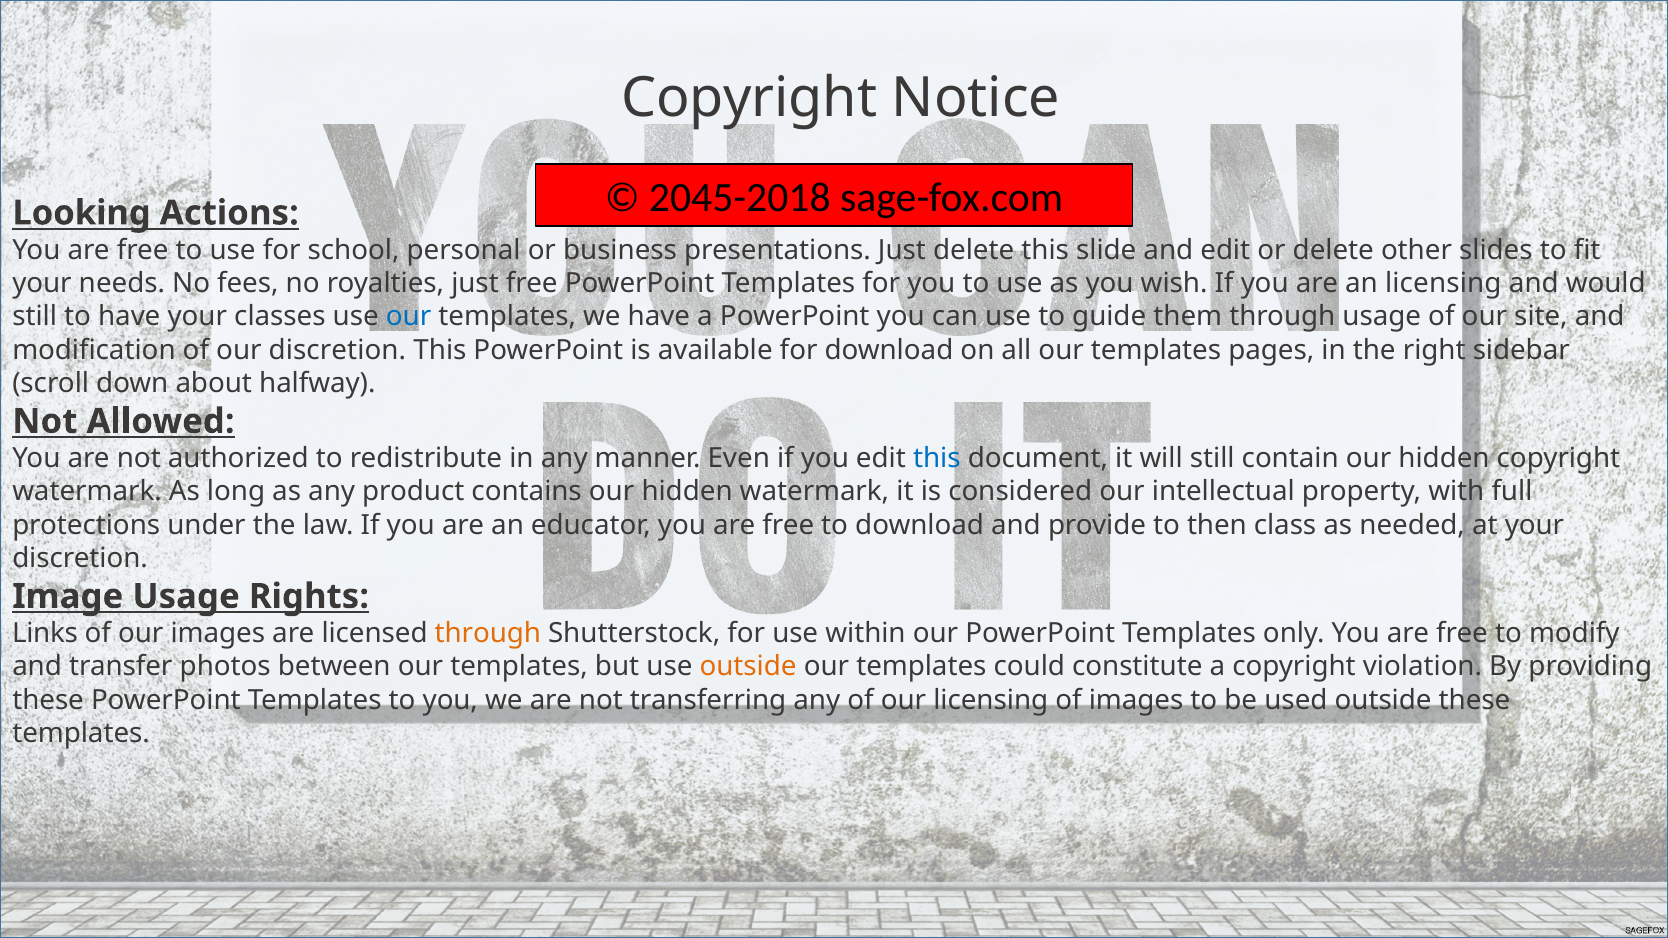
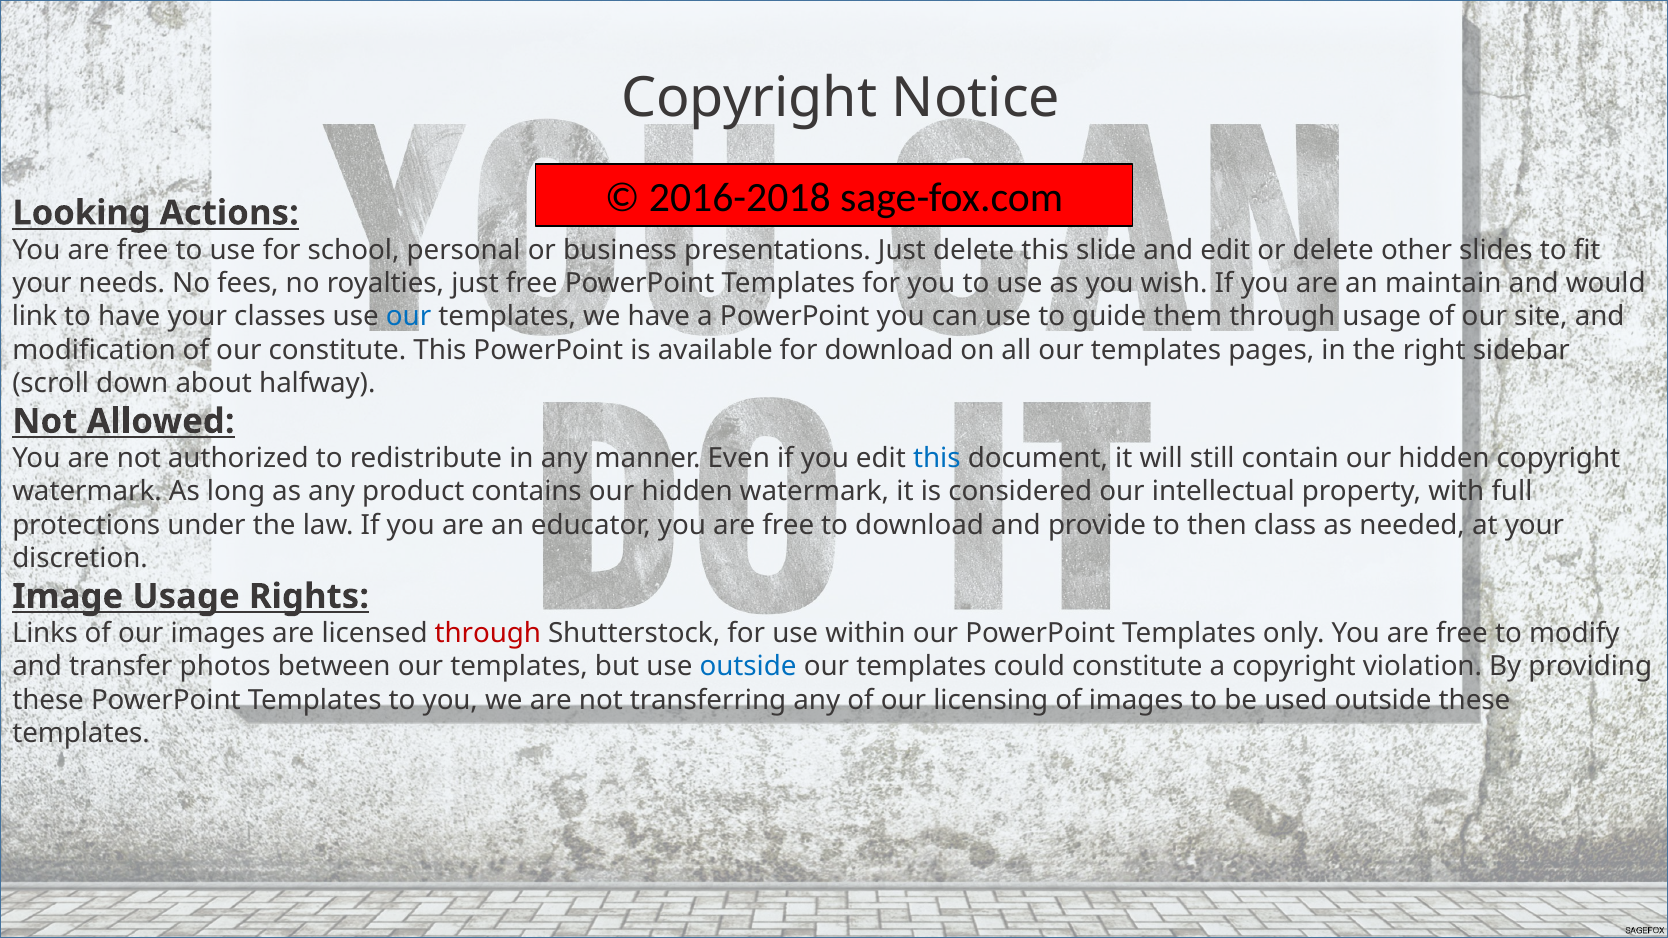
2045-2018: 2045-2018 -> 2016-2018 (740, 198)
an licensing: licensing -> maintain (1443, 283)
still: still -> link (35, 317)
our discretion: discretion -> constitute (337, 350)
through colour: orange -> red (488, 634)
outside colour: orange -> blue (748, 667)
